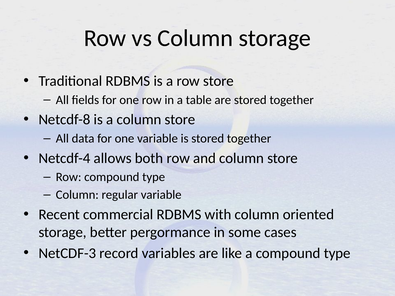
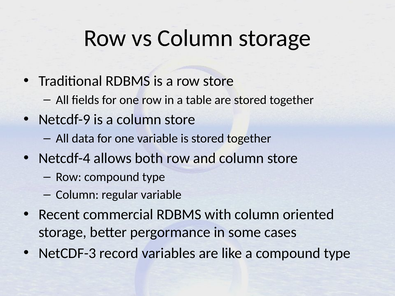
Netcdf-8: Netcdf-8 -> Netcdf-9 (64, 120)
